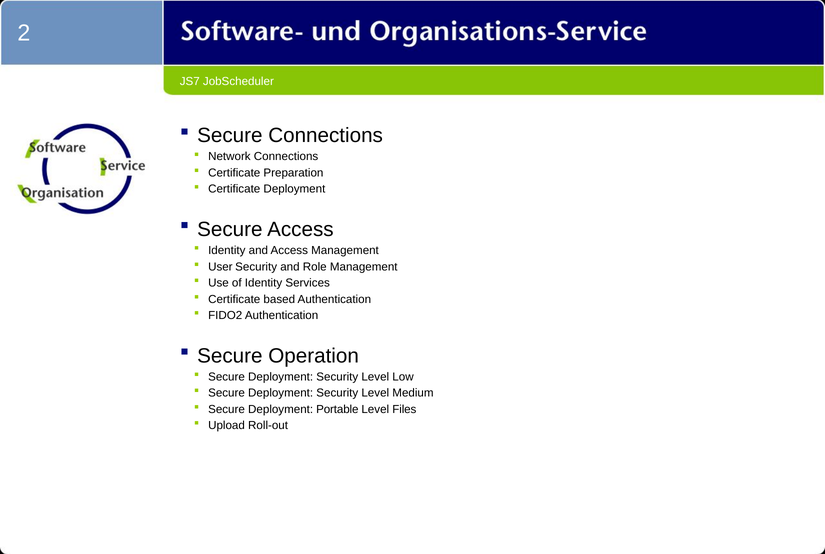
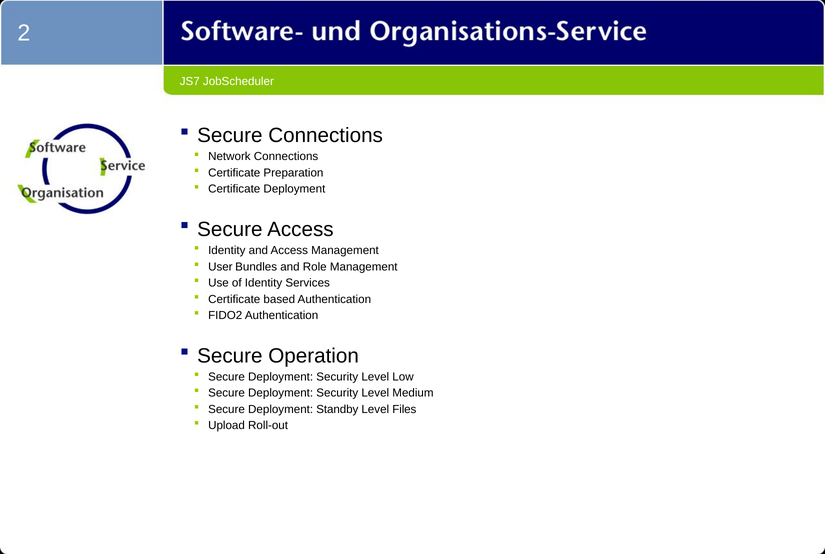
User Security: Security -> Bundles (256, 267)
Portable: Portable -> Standby (337, 409)
